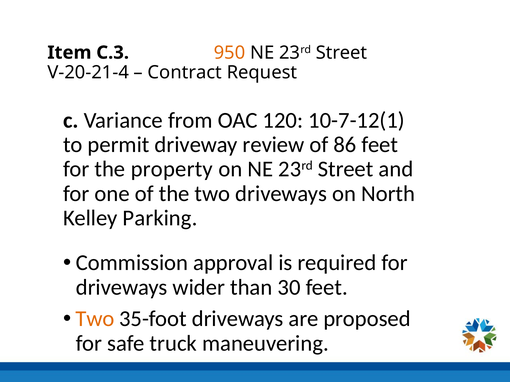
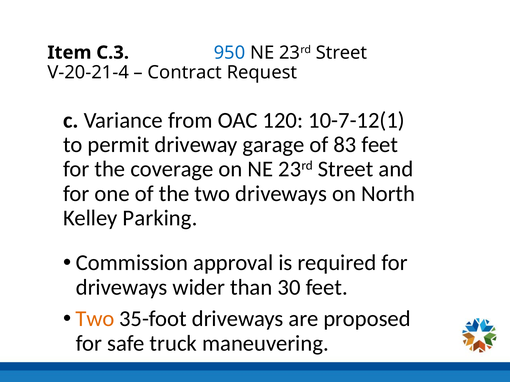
950 colour: orange -> blue (230, 53)
review: review -> garage (274, 145)
86: 86 -> 83 (345, 145)
property: property -> coverage (172, 169)
